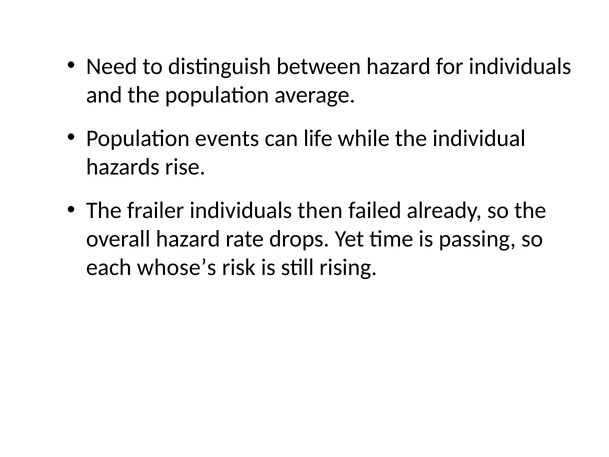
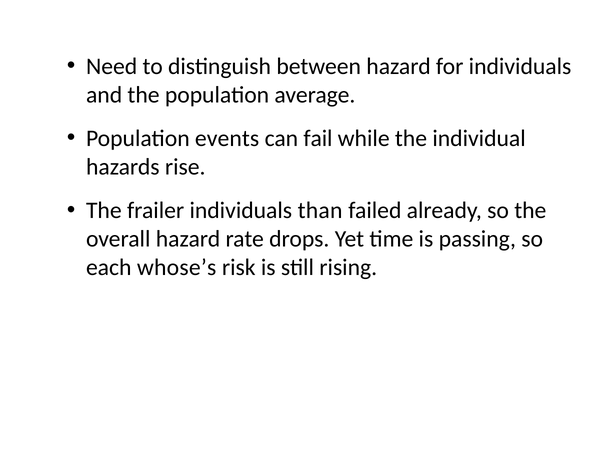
life: life -> fail (318, 138)
then: then -> than (320, 210)
